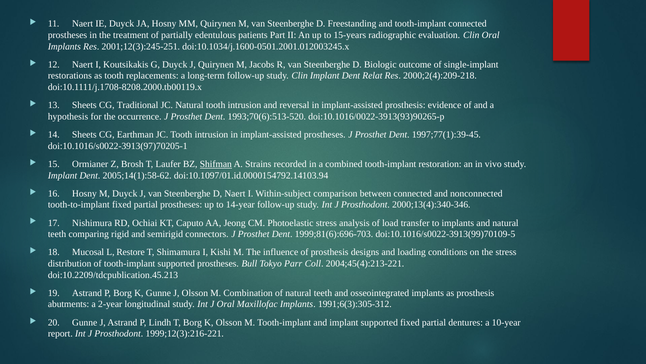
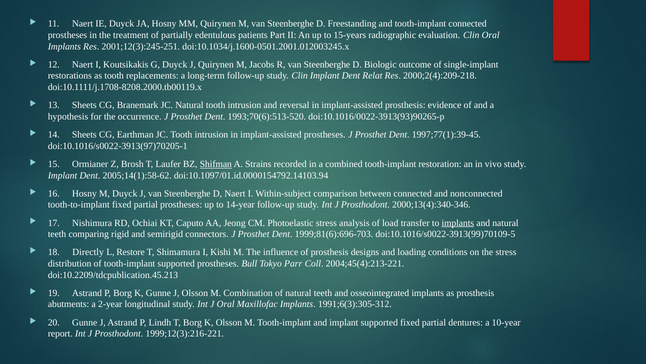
Traditional: Traditional -> Branemark (138, 105)
implants underline: none -> present (458, 223)
Mucosal: Mucosal -> Directly (88, 252)
